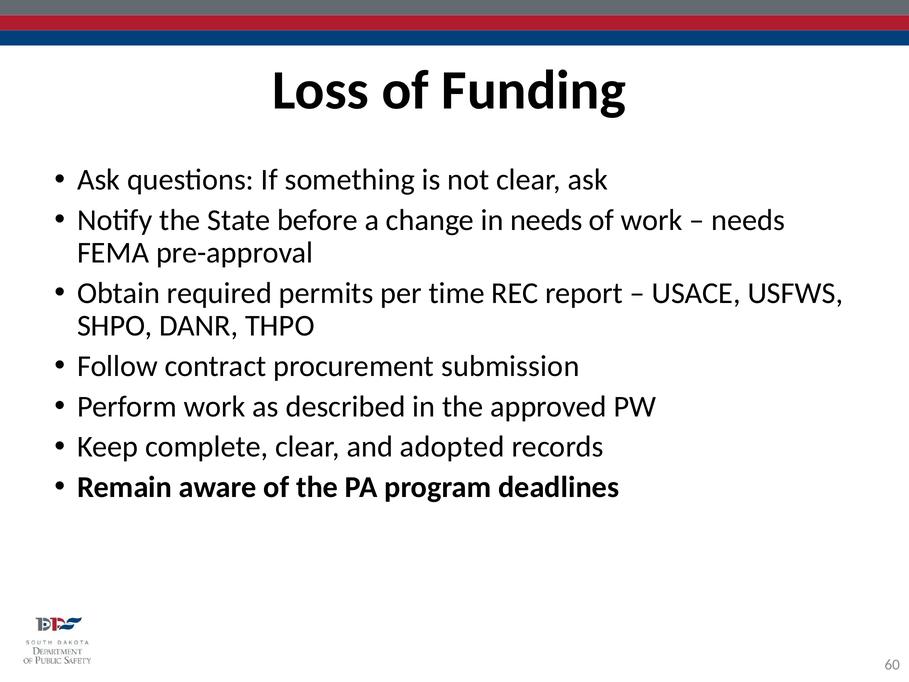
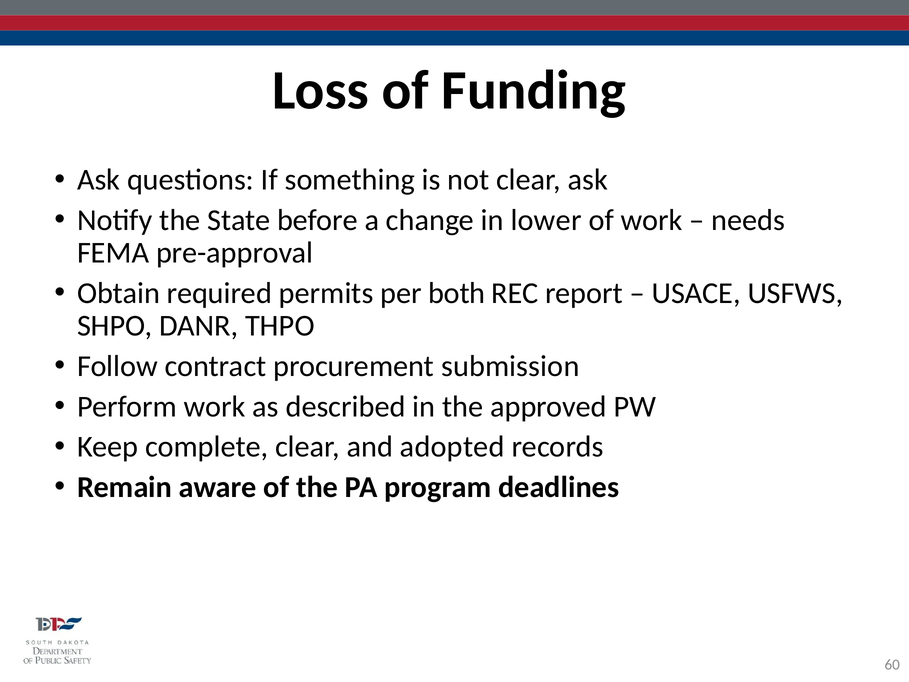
in needs: needs -> lower (546, 220)
time: time -> both (457, 293)
